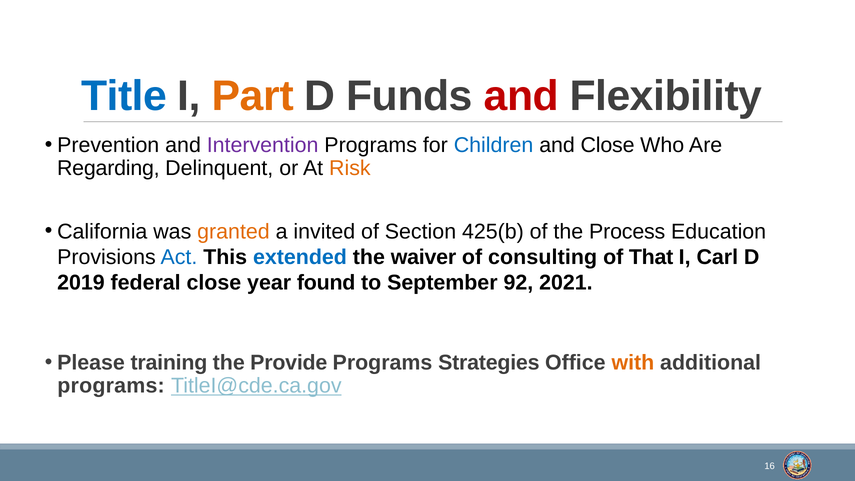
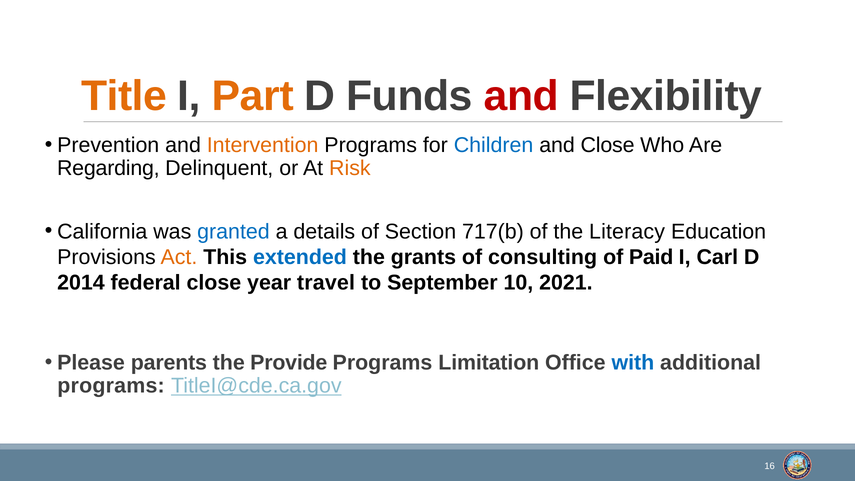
Title colour: blue -> orange (124, 96)
Intervention colour: purple -> orange (263, 145)
granted colour: orange -> blue (233, 232)
invited: invited -> details (324, 232)
425(b: 425(b -> 717(b (493, 232)
Process: Process -> Literacy (627, 232)
Act colour: blue -> orange (179, 257)
waiver: waiver -> grants (423, 257)
That: That -> Paid (651, 257)
2019: 2019 -> 2014 (81, 283)
found: found -> travel (326, 283)
92: 92 -> 10 (518, 283)
training: training -> parents (169, 363)
Strategies: Strategies -> Limitation (489, 363)
with colour: orange -> blue (633, 363)
